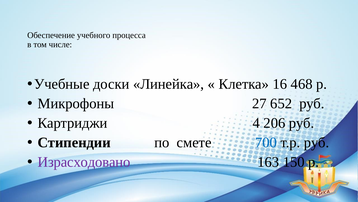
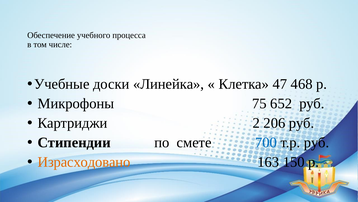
16: 16 -> 47 (280, 84)
27: 27 -> 75 (259, 103)
4: 4 -> 2 (256, 123)
Израсходовано colour: purple -> orange (84, 162)
